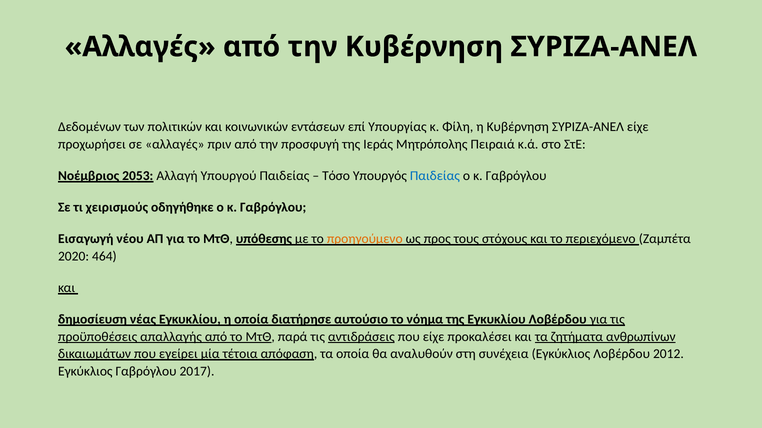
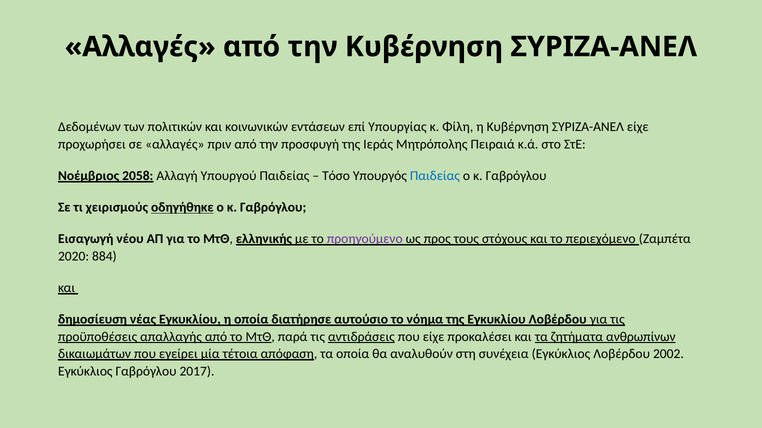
2053: 2053 -> 2058 (138, 176)
οδηγήθηκε underline: none -> present (182, 208)
υπόθεσης: υπόθεσης -> ελληνικής (264, 239)
προηγούμενο colour: orange -> purple (365, 239)
464: 464 -> 884 (104, 257)
2012: 2012 -> 2002 (668, 354)
